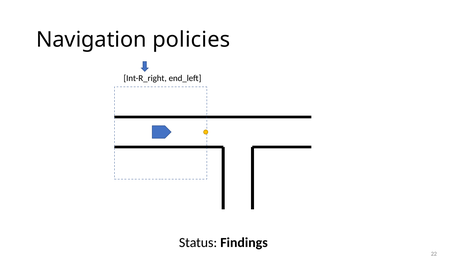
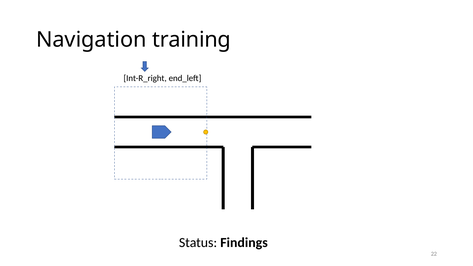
policies: policies -> training (192, 40)
